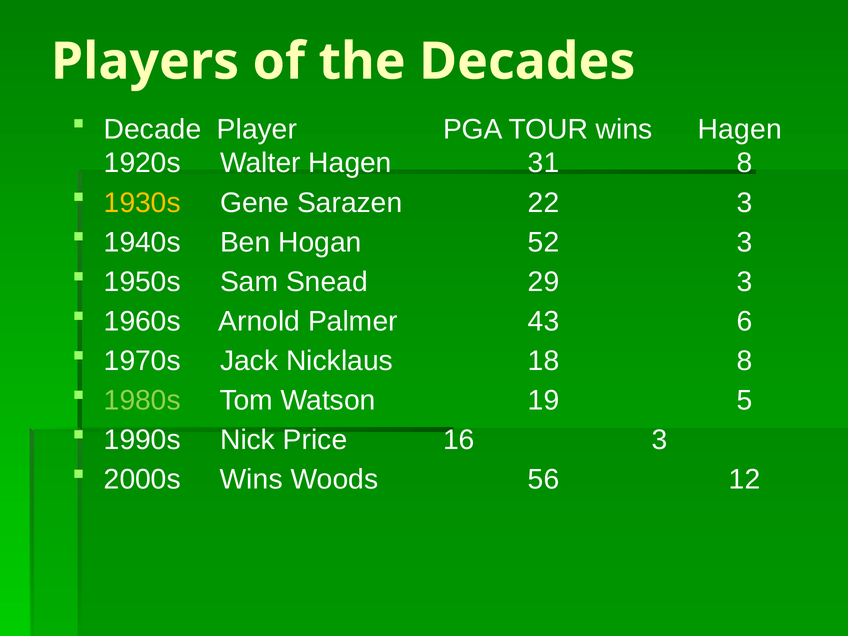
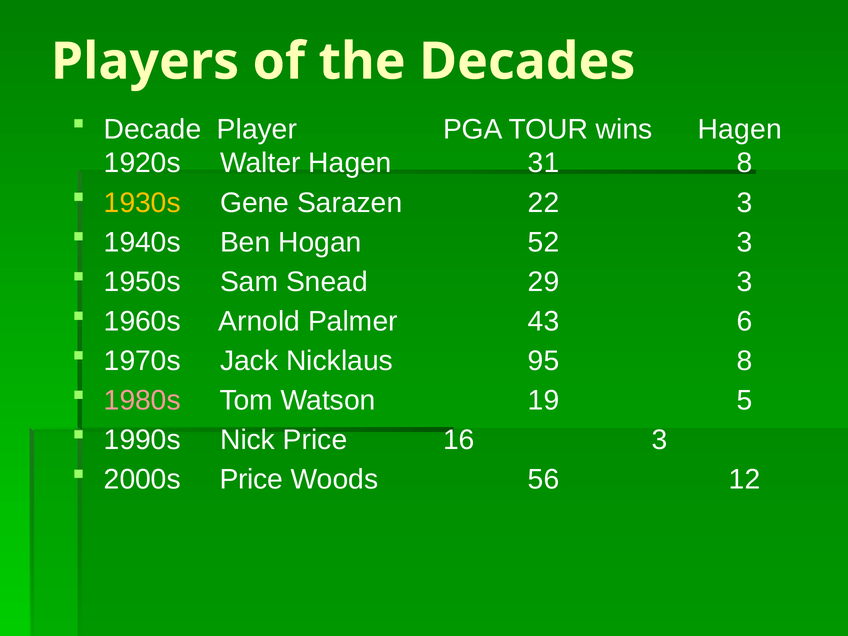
18: 18 -> 95 (544, 361)
1980s colour: light green -> pink (142, 400)
2000s Wins: Wins -> Price (251, 480)
